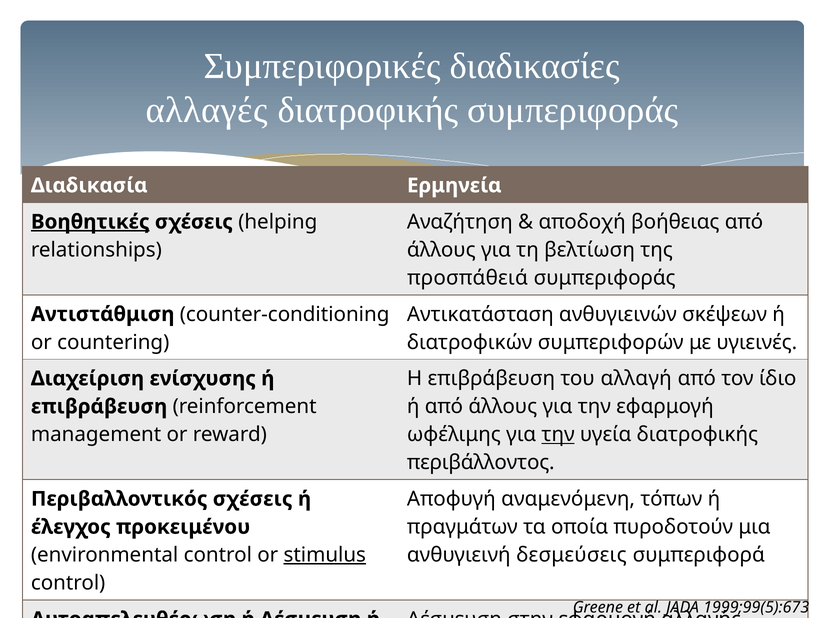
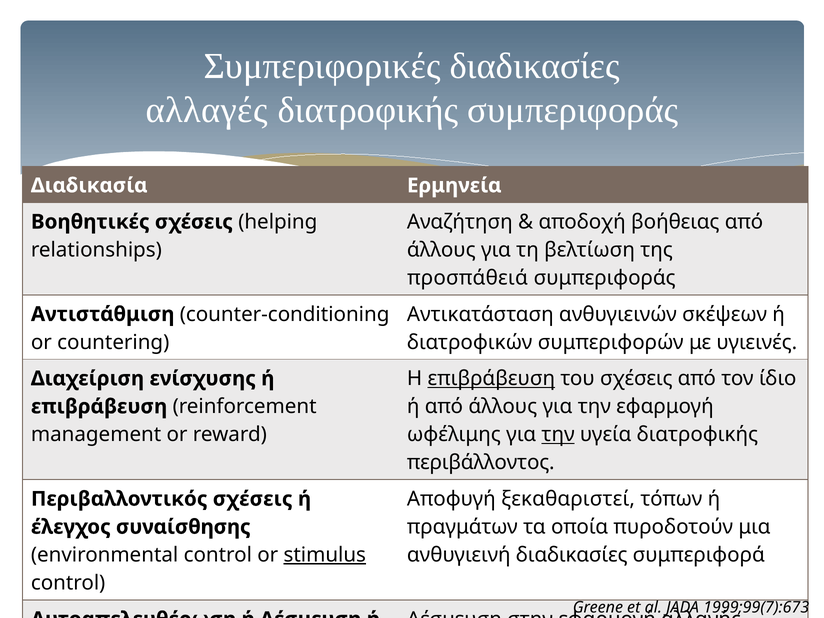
Βοηθητικές underline: present -> none (90, 222)
επιβράβευση underline: none -> present (491, 379)
του αλλαγή: αλλαγή -> σχέσεις (636, 379)
αναμενόμενη: αναμενόμενη -> ξεκαθαριστεί (568, 499)
προκειμένου: προκειμένου -> συναίσθησης (183, 527)
ανθυγιεινή δεσμεύσεις: δεσμεύσεις -> διαδικασίες (572, 555)
1999;99(5):673: 1999;99(5):673 -> 1999;99(7):673 (756, 608)
